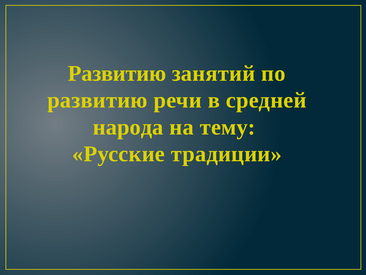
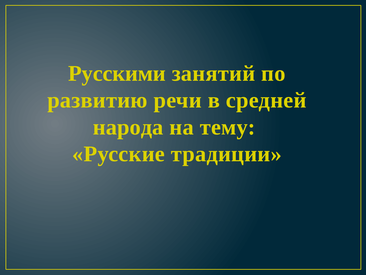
Развитию: Развитию -> Русскими (117, 73)
